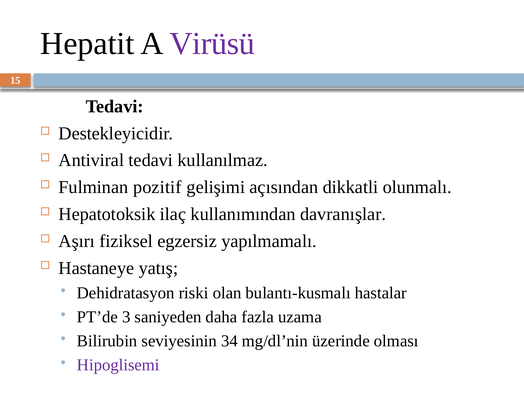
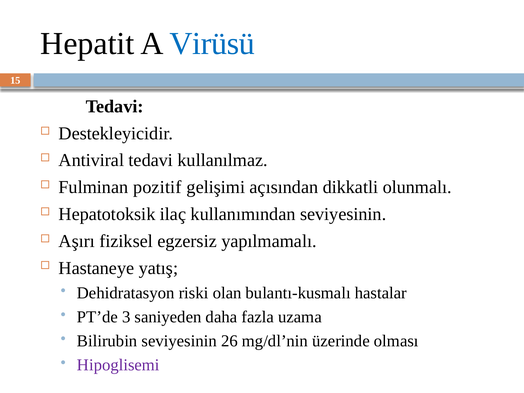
Virüsü colour: purple -> blue (212, 44)
kullanımından davranışlar: davranışlar -> seviyesinin (343, 214)
34: 34 -> 26 (229, 341)
